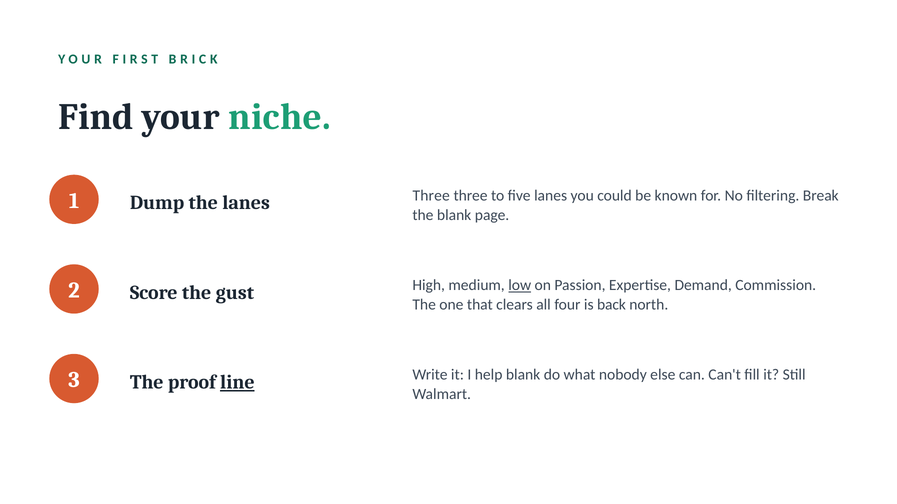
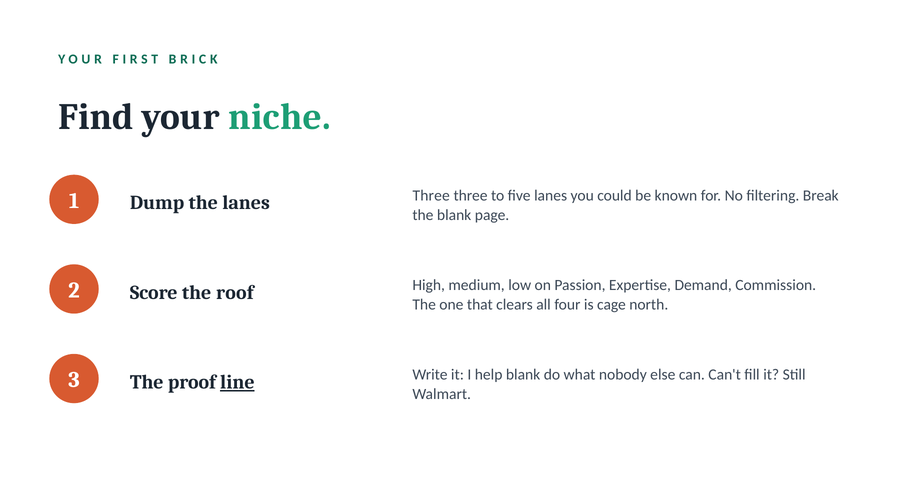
gust: gust -> roof (235, 293)
low underline: present -> none (520, 286)
back: back -> cage (611, 305)
